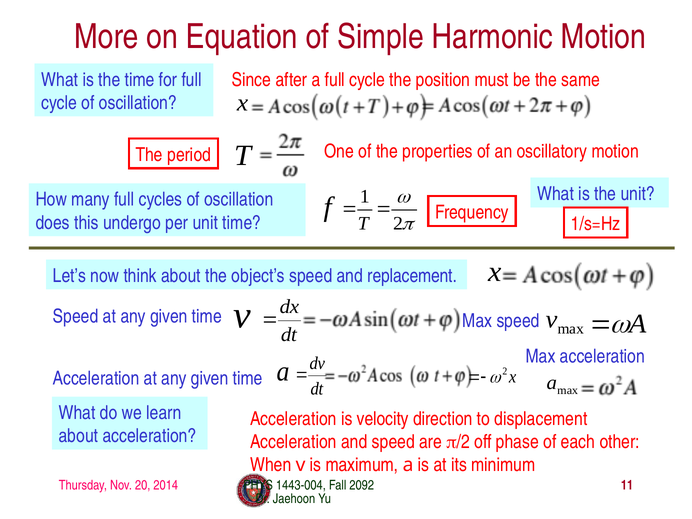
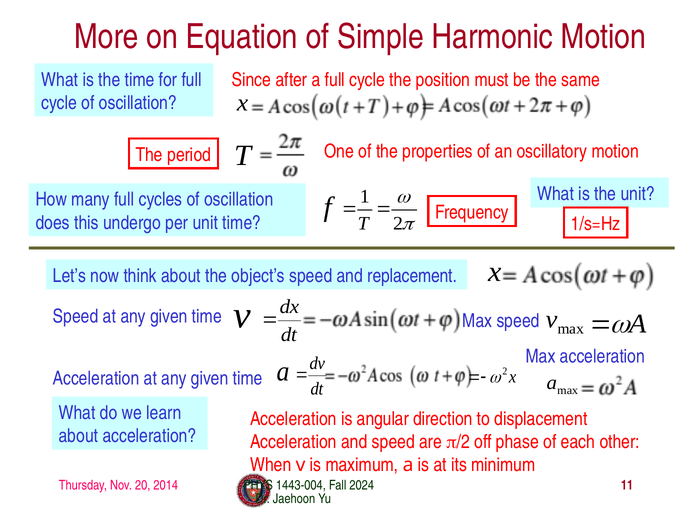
velocity: velocity -> angular (383, 419)
2092: 2092 -> 2024 (362, 485)
